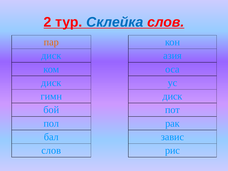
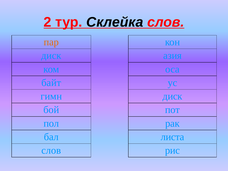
Склейка colour: blue -> black (115, 22)
диск: диск -> байт (51, 83)
завис: завис -> листа (173, 137)
